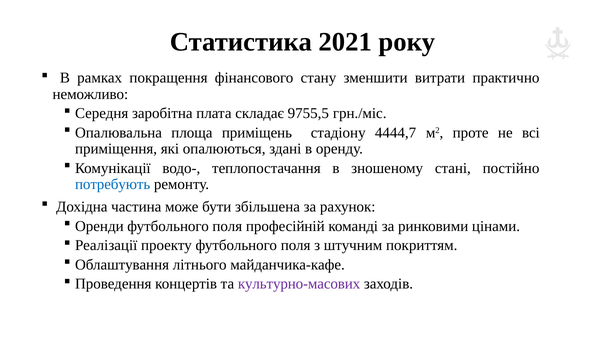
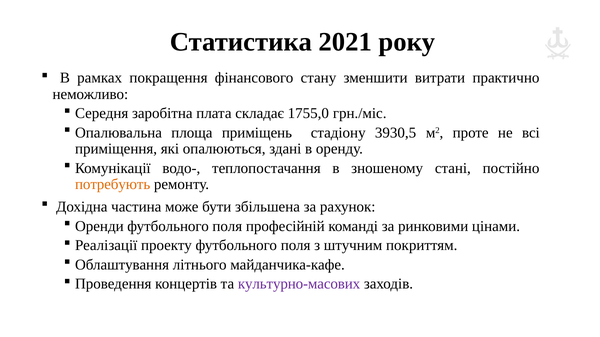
9755,5: 9755,5 -> 1755,0 (308, 114)
4444,7: 4444,7 -> 3930,5 (396, 133)
потребують colour: blue -> orange (113, 185)
